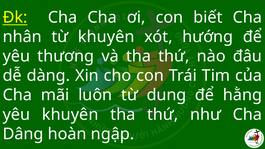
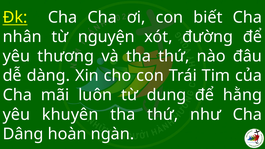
từ khuyên: khuyên -> nguyện (106, 37)
hướng: hướng -> đường (208, 37)
ngập: ngập -> ngàn (113, 134)
